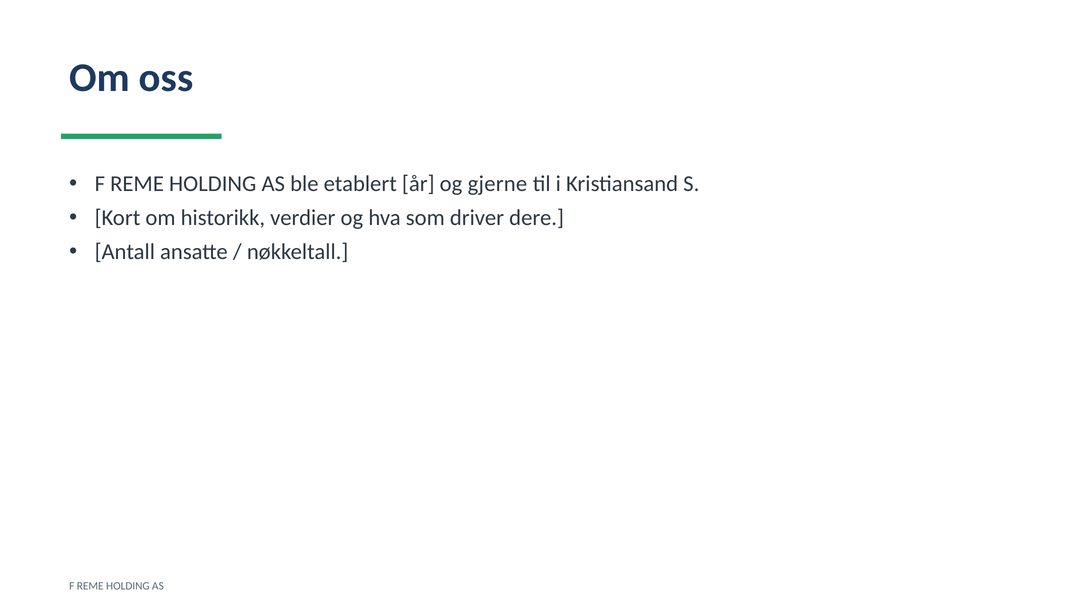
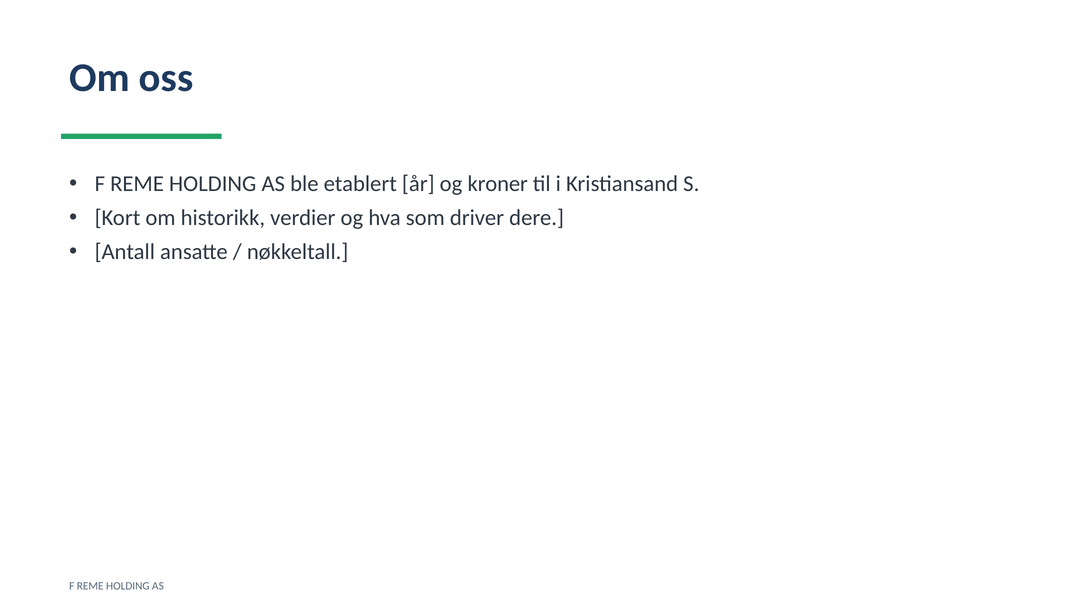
gjerne: gjerne -> kroner (498, 184)
